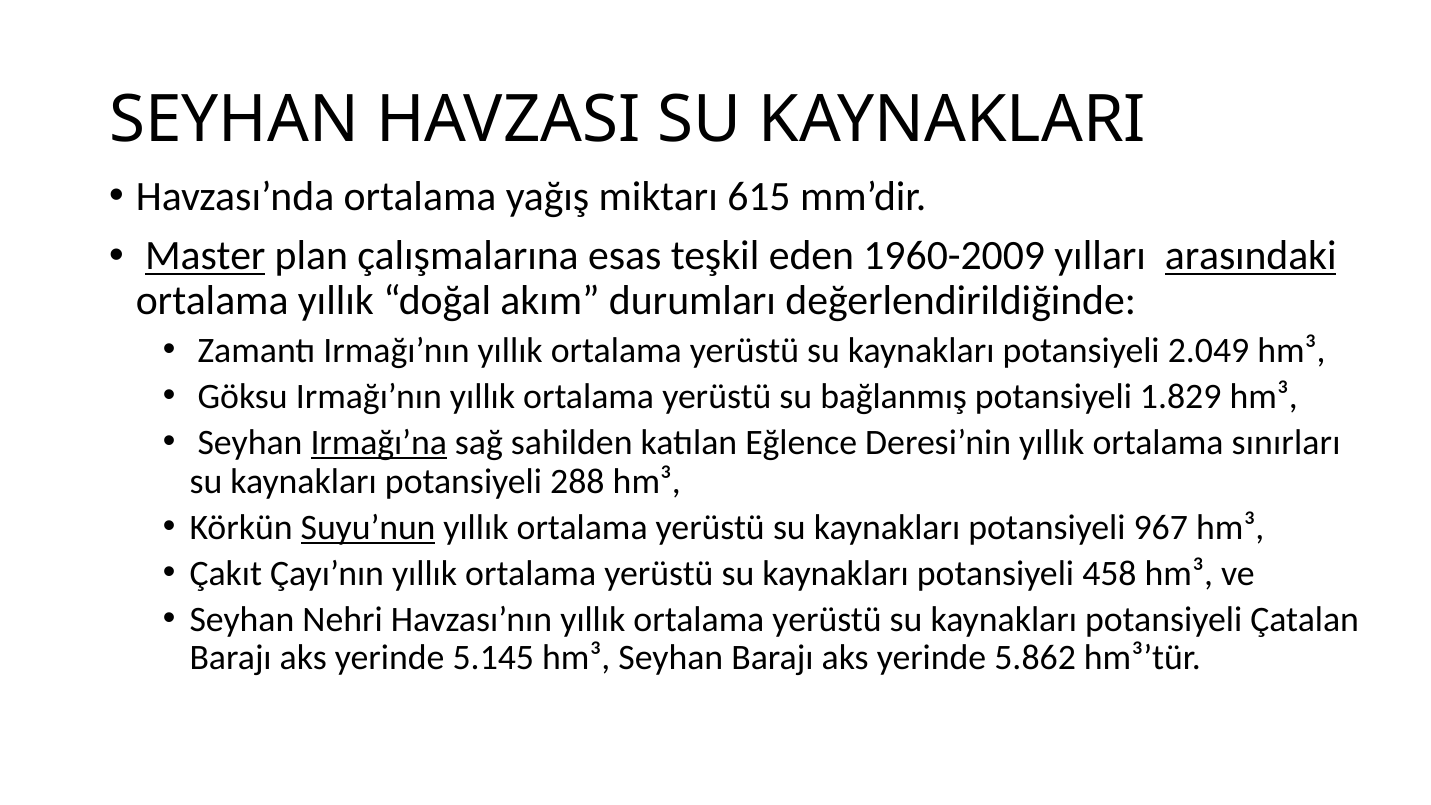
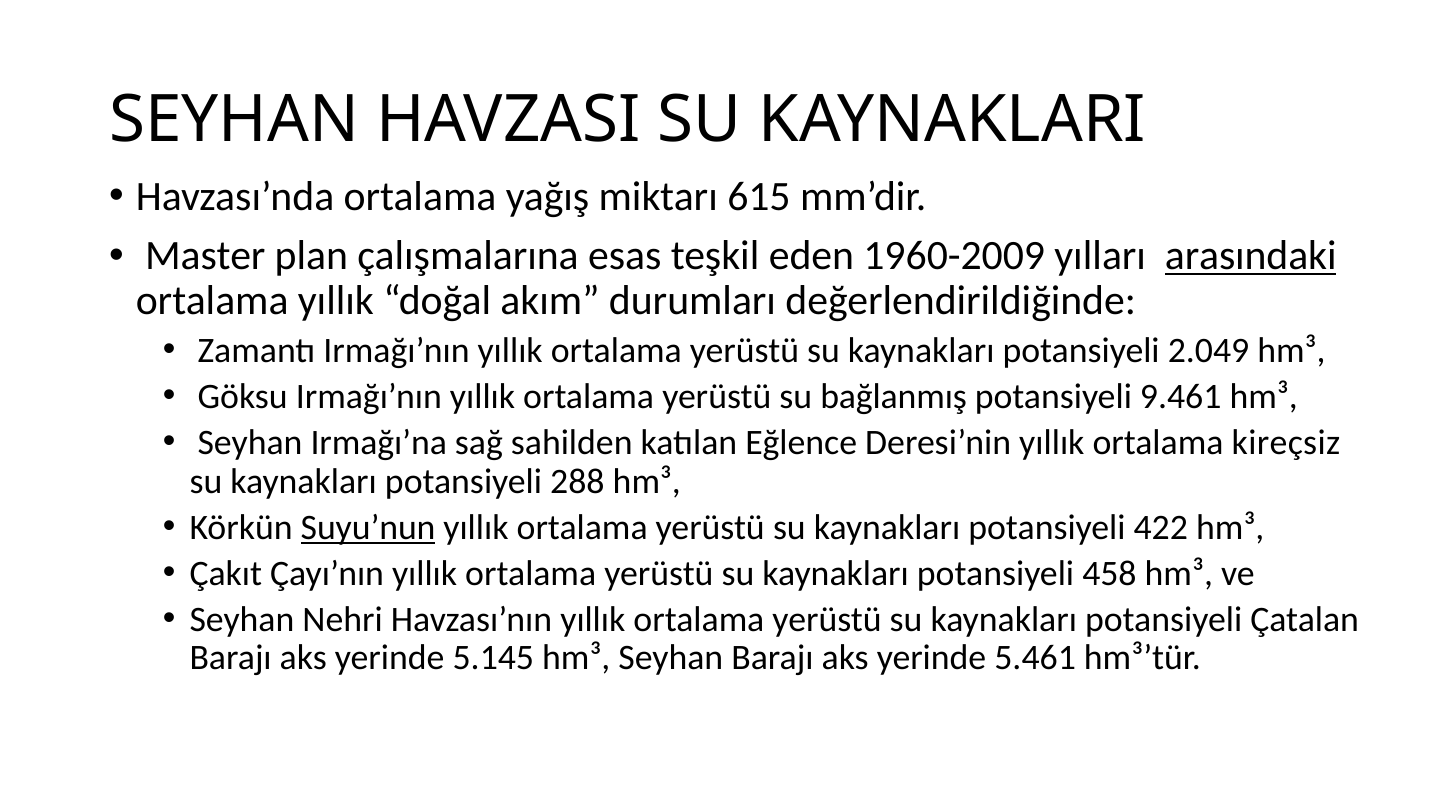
Master underline: present -> none (205, 256)
1.829: 1.829 -> 9.461 (1181, 397)
Irmağı’na underline: present -> none (379, 443)
sınırları: sınırları -> kireçsiz (1286, 443)
967: 967 -> 422 (1161, 527)
5.862: 5.862 -> 5.461 (1035, 658)
